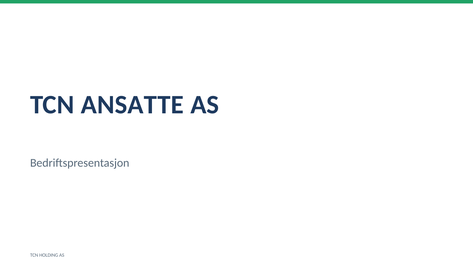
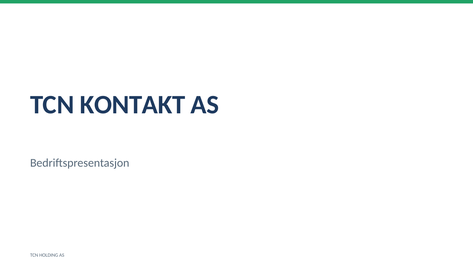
ANSATTE: ANSATTE -> KONTAKT (133, 105)
